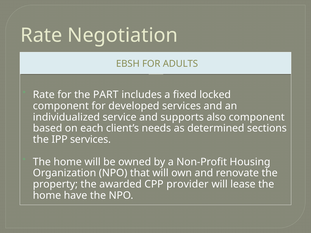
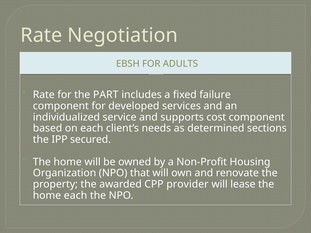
locked: locked -> failure (215, 95)
also: also -> cost (216, 117)
IPP services: services -> secured (90, 140)
home have: have -> each (75, 196)
